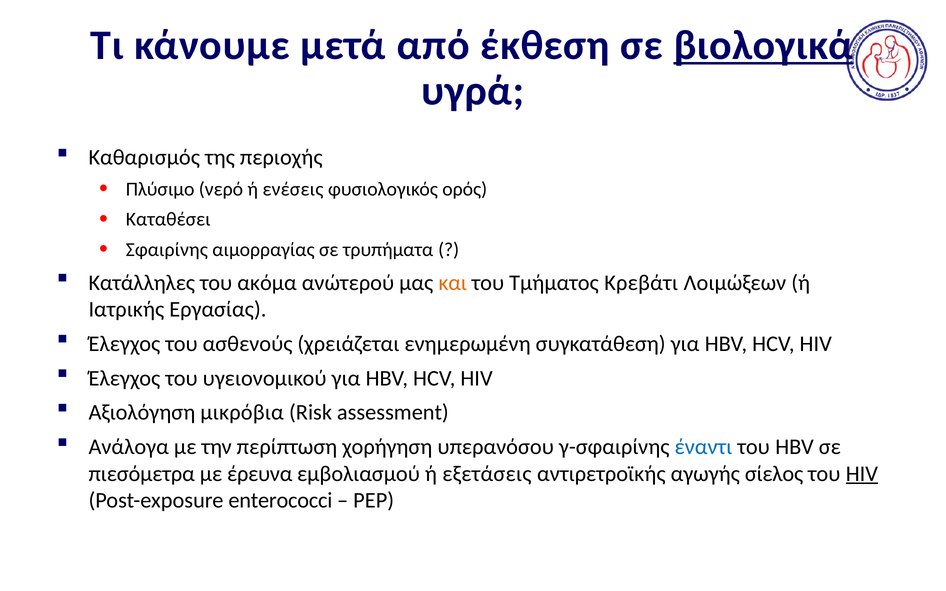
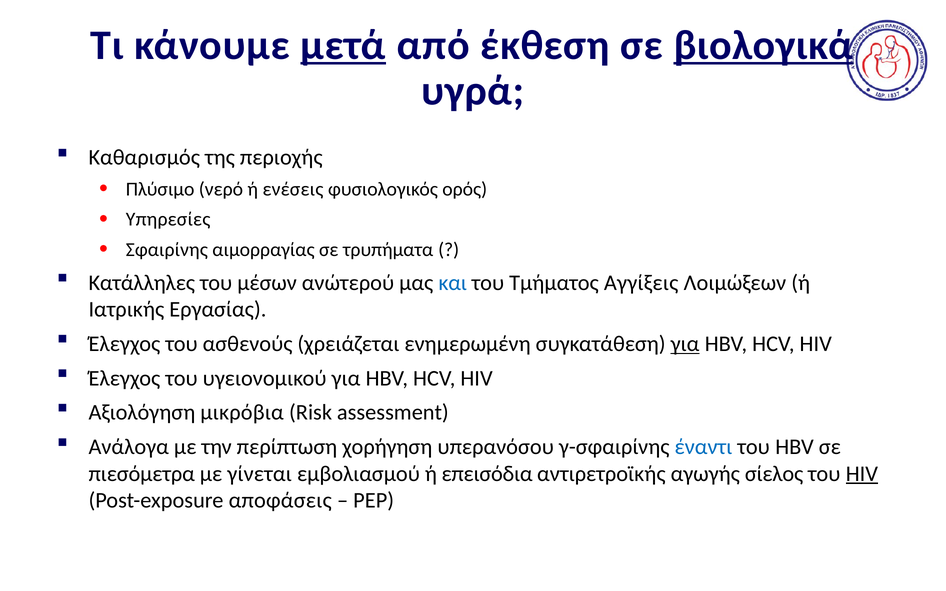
μετά underline: none -> present (343, 45)
Καταθέσει: Καταθέσει -> Υπηρεσίες (168, 220)
ακόμα: ακόμα -> μέσων (267, 283)
και colour: orange -> blue (453, 283)
Κρεβάτι: Κρεβάτι -> Αγγίξεις (641, 283)
για underline: none -> present (685, 344)
έρευνα: έρευνα -> γίνεται (260, 474)
εξετάσεις: εξετάσεις -> επεισόδια (487, 474)
enterococci: enterococci -> αποφάσεις (280, 501)
